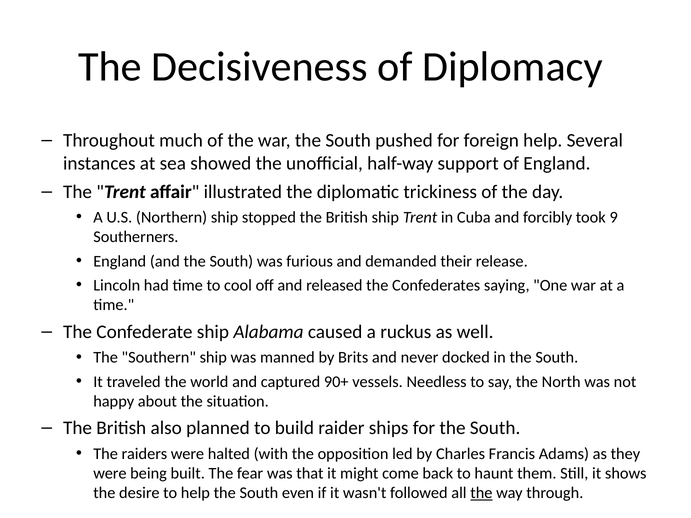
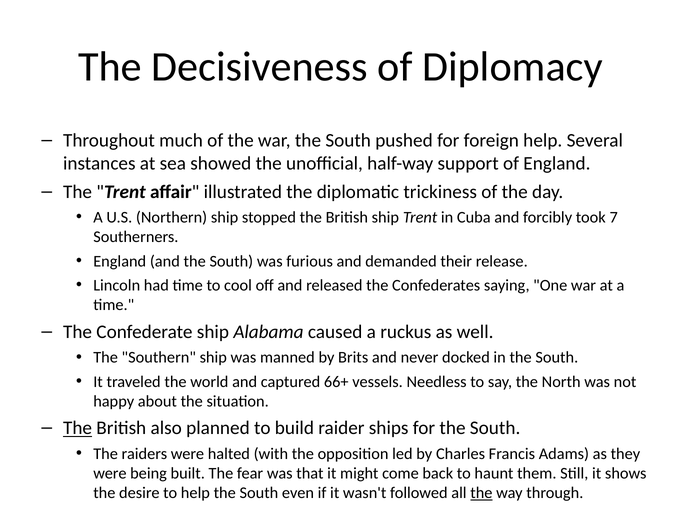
9: 9 -> 7 (614, 218)
90+: 90+ -> 66+ (336, 382)
The underline: none -> present (78, 428)
